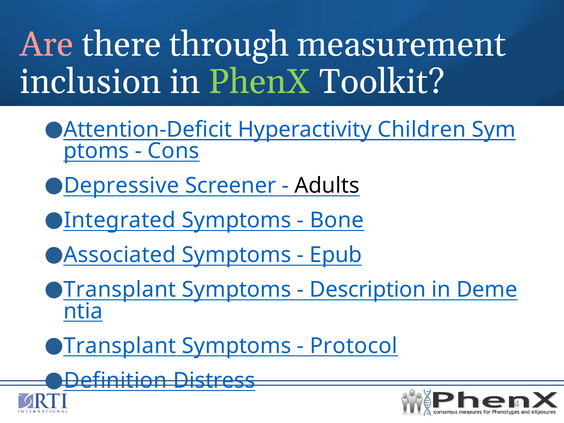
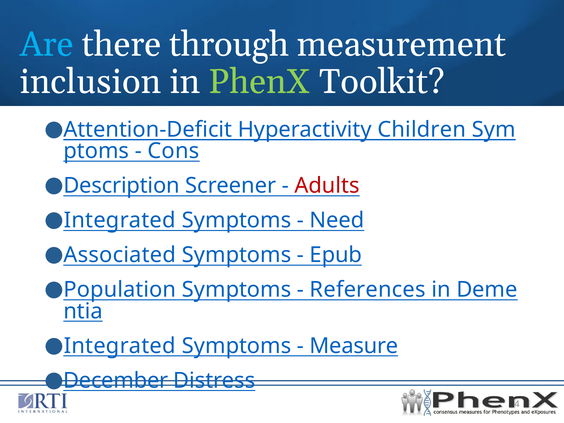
Are colour: pink -> light blue (47, 45)
Depressive: Depressive -> Description (122, 186)
Adults colour: black -> red (327, 186)
Bone: Bone -> Need (337, 220)
Transplant: Transplant -> Population (120, 290)
Description: Description -> References (368, 290)
Transplant: Transplant -> Integrated (120, 346)
Protocol: Protocol -> Measure (354, 346)
Definition: Definition -> December (116, 380)
